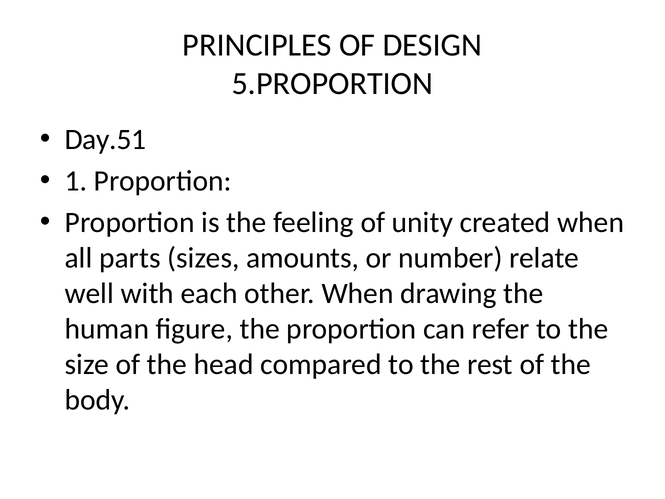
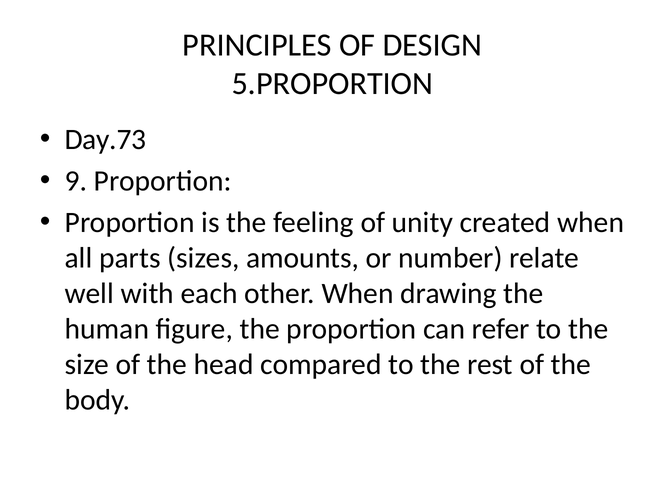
Day.51: Day.51 -> Day.73 (105, 140)
1: 1 -> 9 (76, 181)
